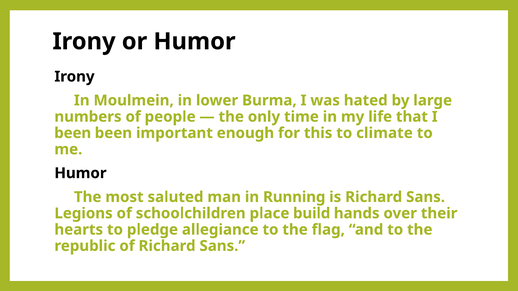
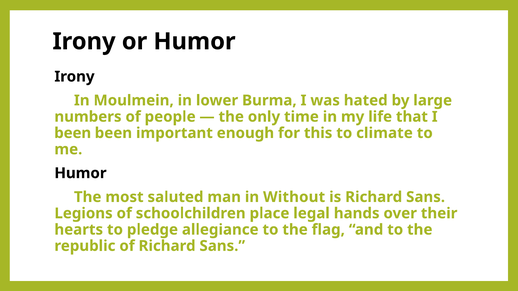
Running: Running -> Without (294, 197)
build: build -> legal (312, 214)
